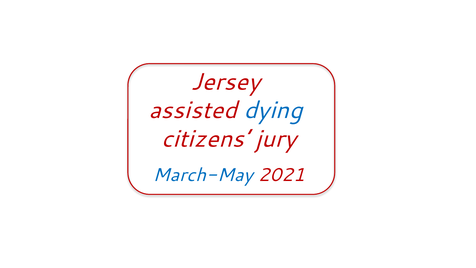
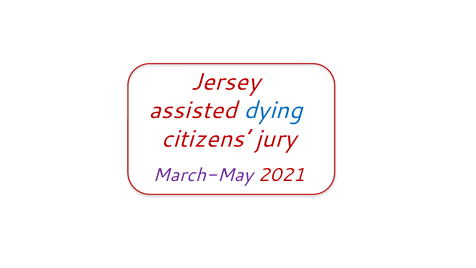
March-May colour: blue -> purple (203, 175)
